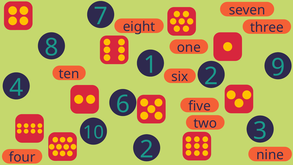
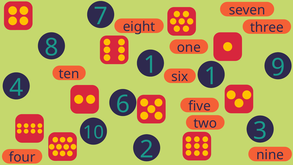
4 2: 2 -> 1 (211, 76)
